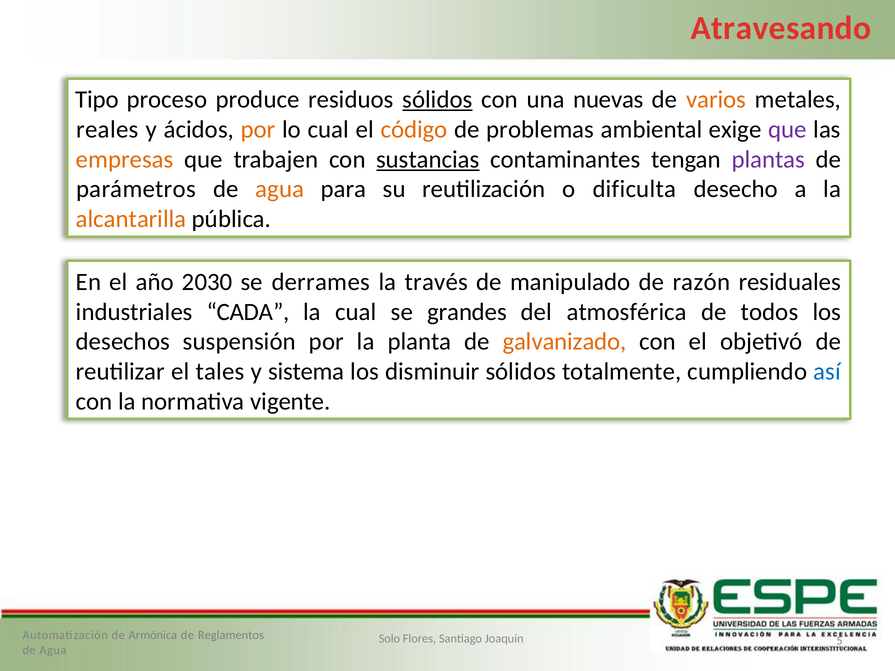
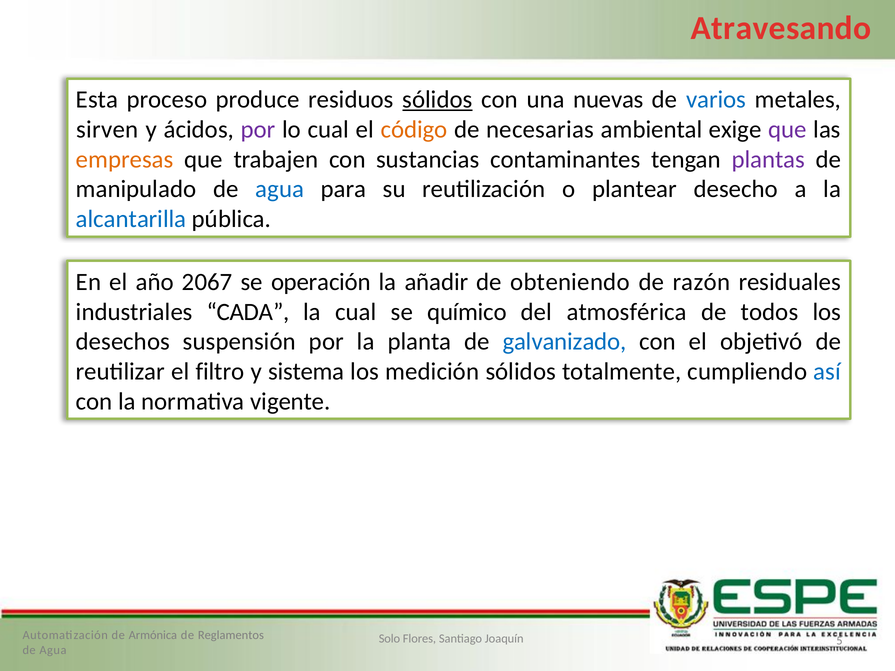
Tipo: Tipo -> Esta (97, 100)
varios colour: orange -> blue (716, 100)
reales: reales -> sirven (107, 130)
por colour: orange -> purple (258, 130)
problemas: problemas -> necesarias (540, 130)
sustancias underline: present -> none (428, 159)
parámetros: parámetros -> manipulado (136, 189)
agua colour: orange -> blue (280, 189)
dificulta: dificulta -> plantear (635, 189)
alcantarilla colour: orange -> blue (131, 219)
2030: 2030 -> 2067 (207, 282)
derrames: derrames -> operación (321, 282)
través: través -> añadir (436, 282)
manipulado: manipulado -> obteniendo (570, 282)
grandes: grandes -> químico (467, 312)
galvanizado colour: orange -> blue (565, 342)
tales: tales -> filtro (220, 372)
disminuir: disminuir -> medición (432, 372)
